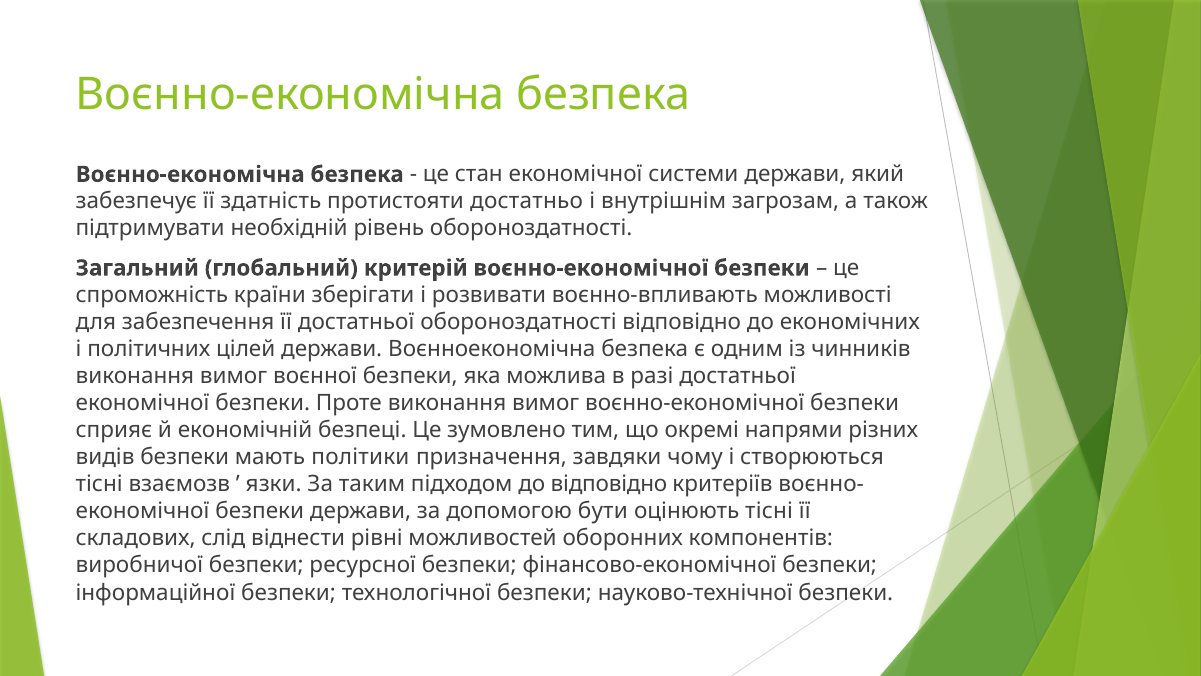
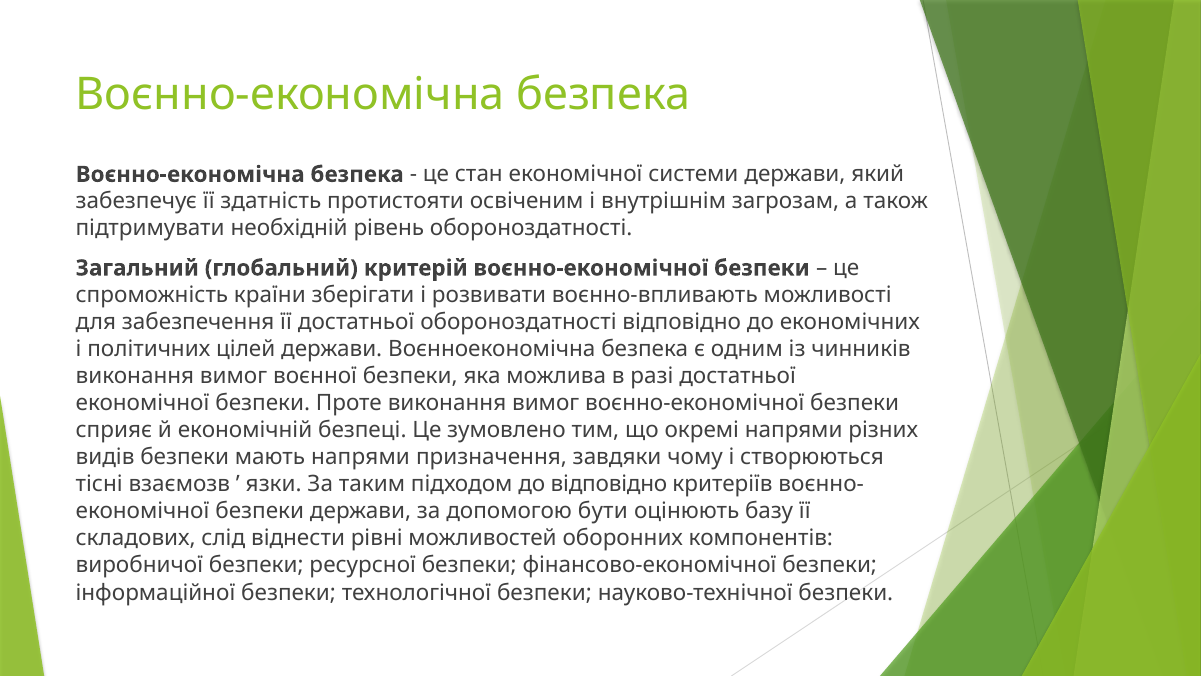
достатньо: достатньо -> освіченим (527, 201)
мають політики: політики -> напрями (360, 457)
оцінюють тісні: тісні -> базу (769, 511)
